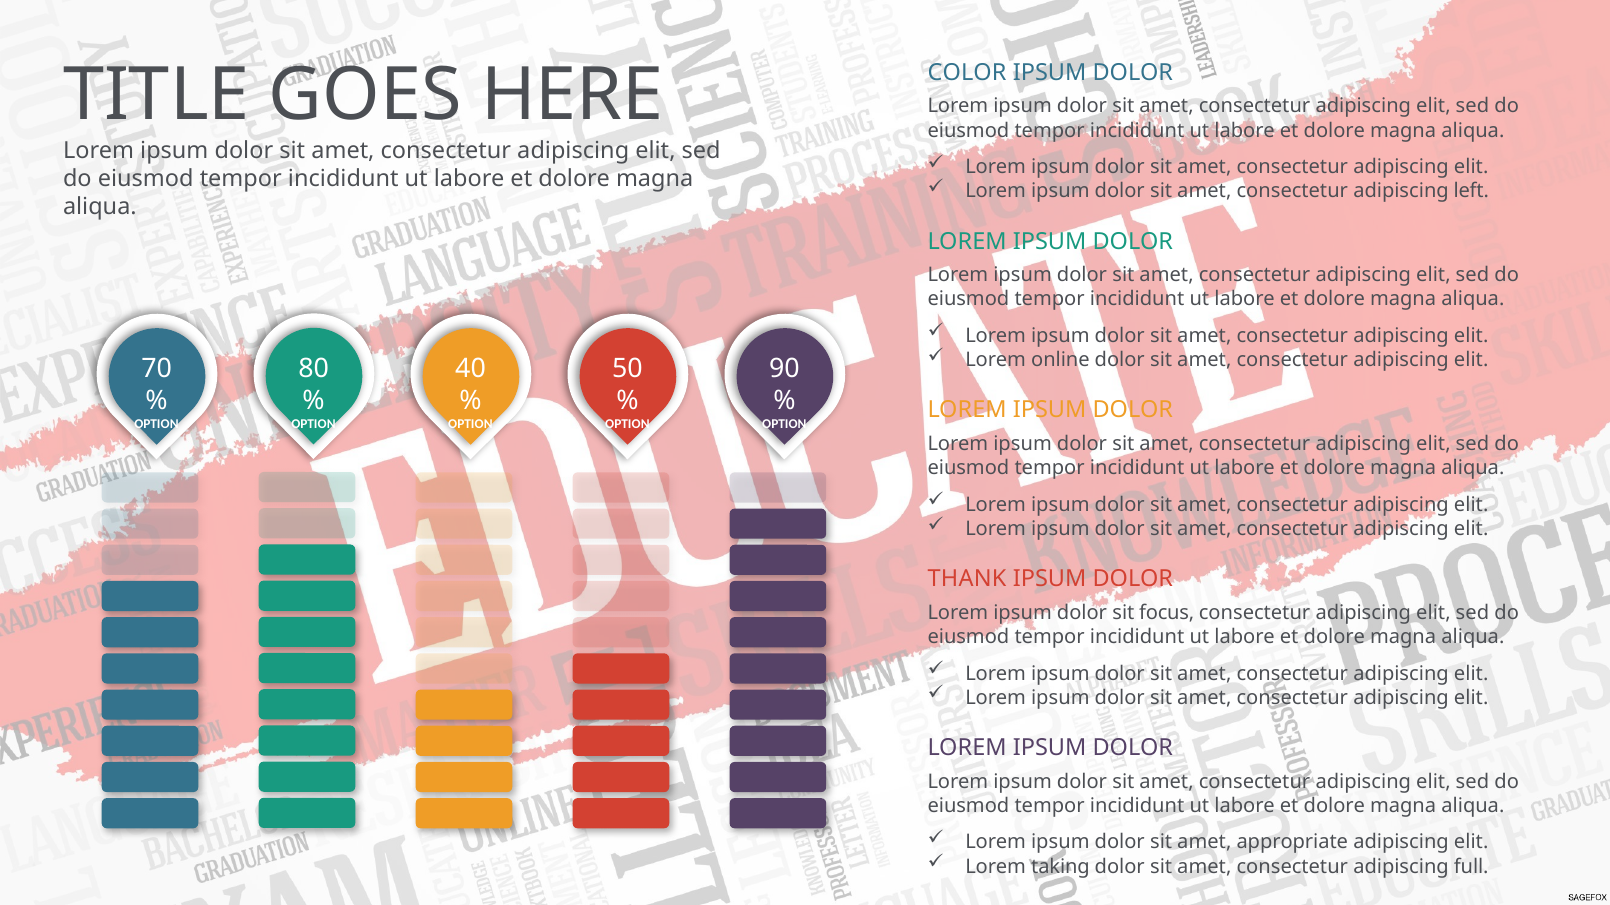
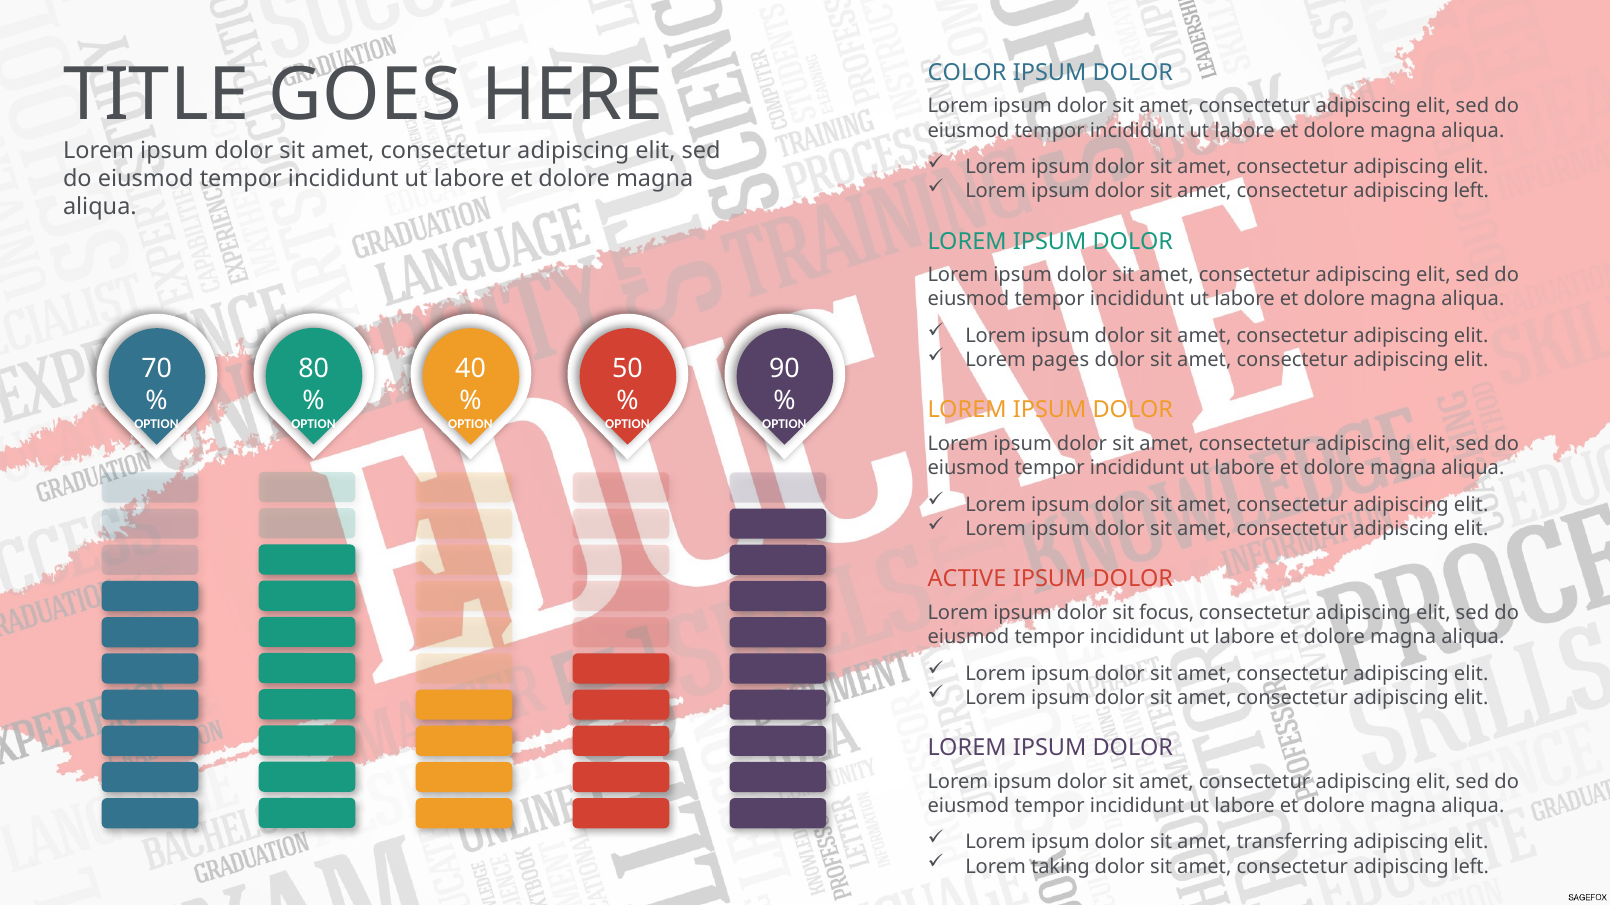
online: online -> pages (1060, 360)
THANK: THANK -> ACTIVE (967, 580)
appropriate: appropriate -> transferring (1292, 843)
full: full -> left (1471, 867)
